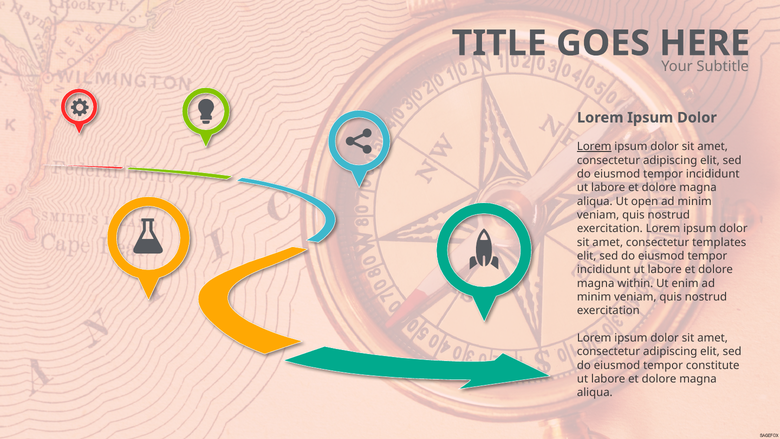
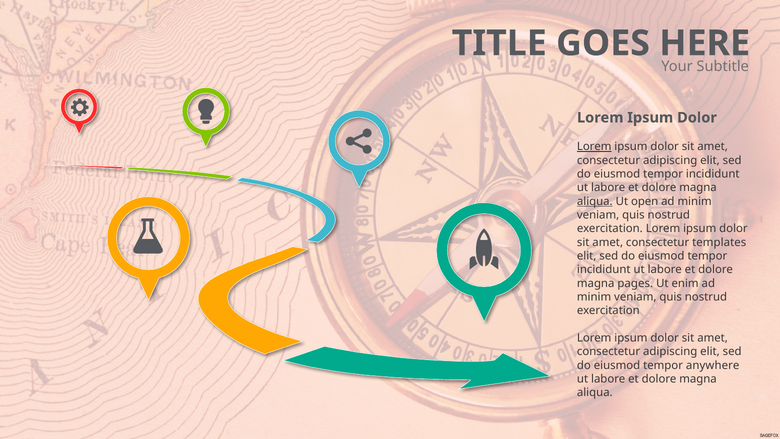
aliqua underline: none -> present (595, 201)
within: within -> pages (635, 283)
constitute: constitute -> anywhere (713, 365)
